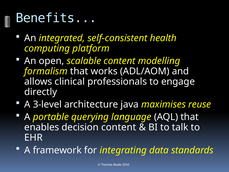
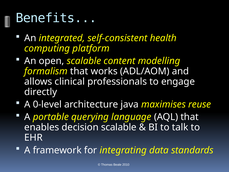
3-level: 3-level -> 0-level (47, 104)
decision content: content -> scalable (119, 127)
